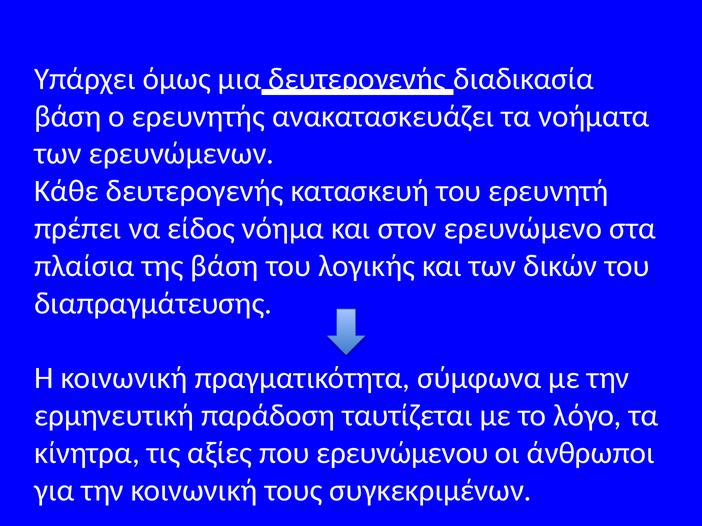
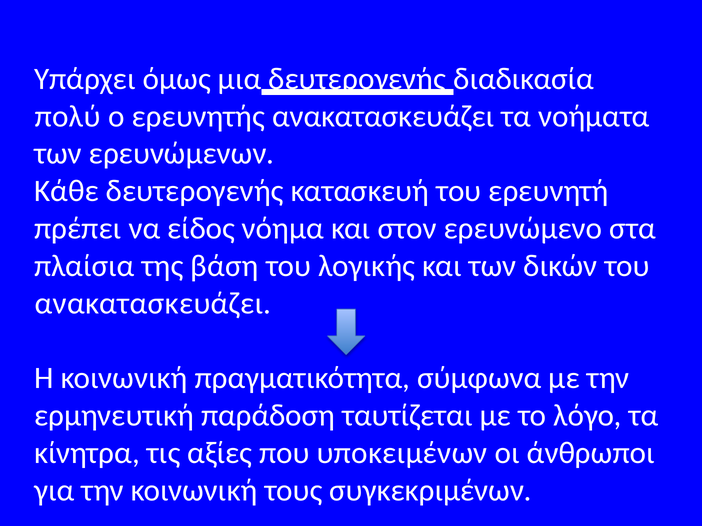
βάση: βάση -> πολύ (68, 116)
διαπραγμάτευσης: διαπραγμάτευσης -> ανακατασκευάζει (153, 304)
ερευνώμενου: ερευνώμενου -> υποκειμένων (402, 453)
